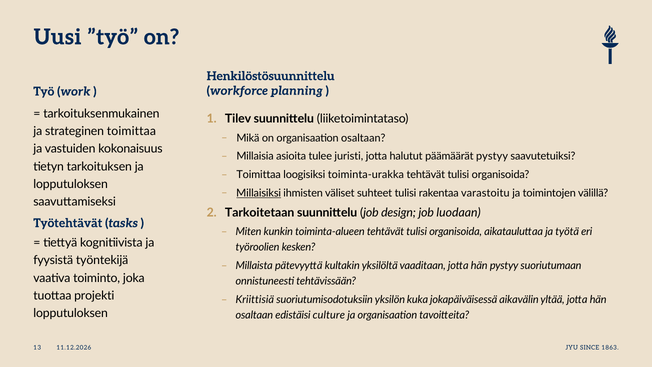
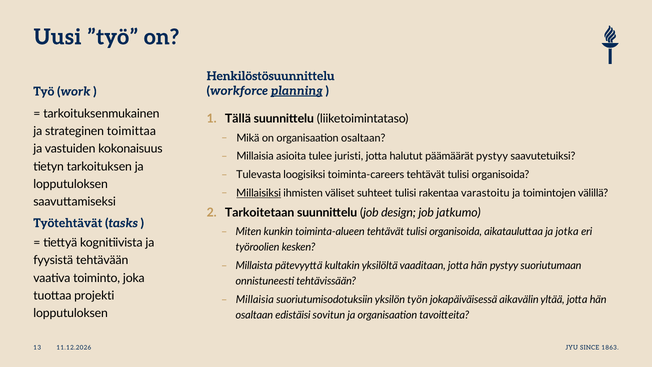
planning underline: none -> present (297, 91)
Tilev: Tilev -> Tällä (238, 119)
Toimittaa: Toimittaa -> Tulevasta (259, 175)
toiminta-urakka: toiminta-urakka -> toiminta-careers (366, 175)
luodaan: luodaan -> jatkumo (459, 213)
työtä: työtä -> jotka (567, 232)
työntekijä: työntekijä -> tehtävään (102, 260)
Kriittisiä: Kriittisiä -> Millaisia (255, 300)
kuka: kuka -> työn (417, 300)
culture: culture -> sovitun (329, 315)
